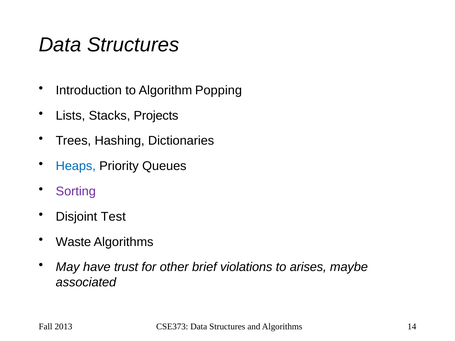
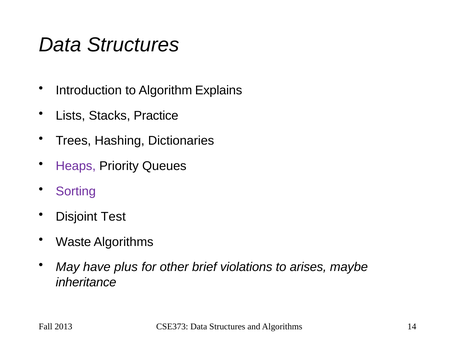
Popping: Popping -> Explains (219, 90)
Projects: Projects -> Practice (156, 116)
Heaps colour: blue -> purple (76, 166)
trust: trust -> plus (126, 267)
associated: associated -> inheritance (86, 282)
